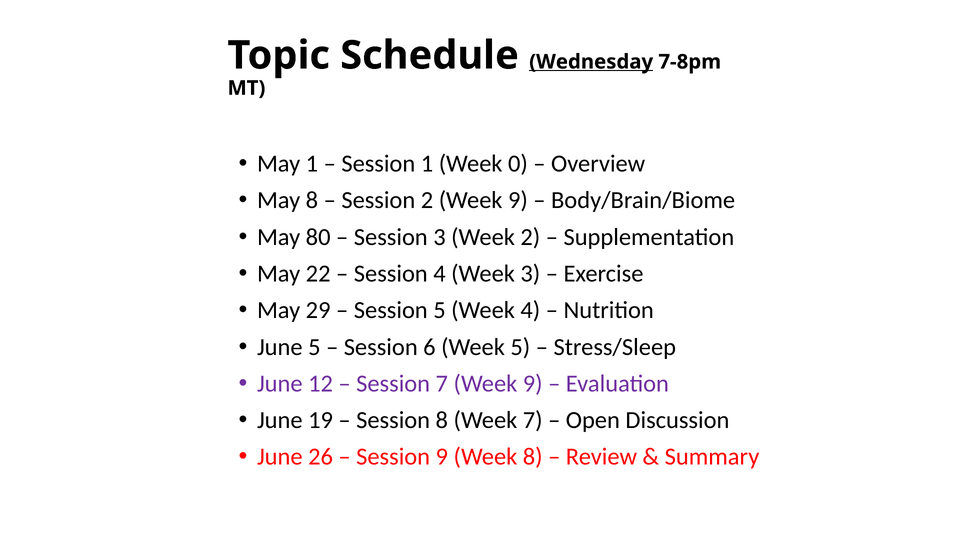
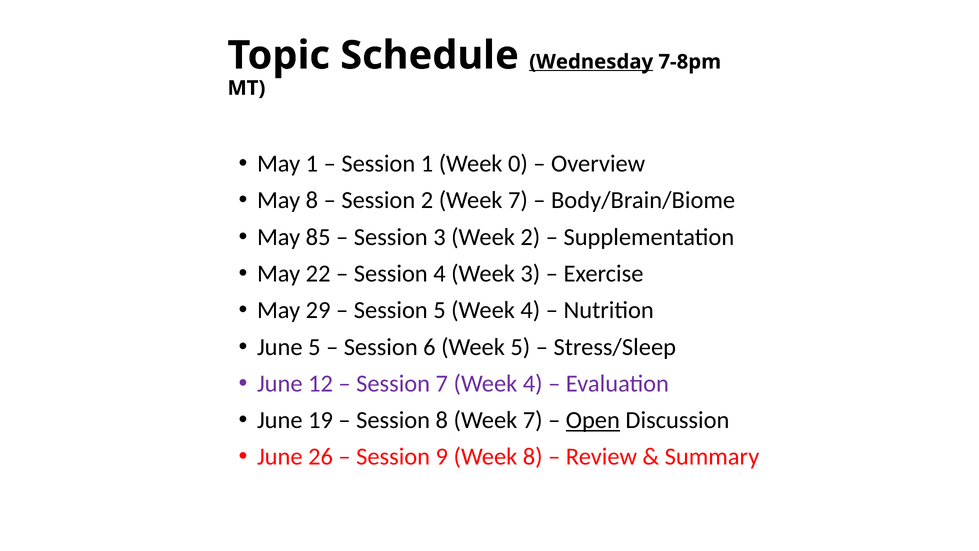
2 Week 9: 9 -> 7 (518, 200)
80: 80 -> 85 (318, 237)
7 Week 9: 9 -> 4 (533, 383)
Open underline: none -> present (593, 420)
